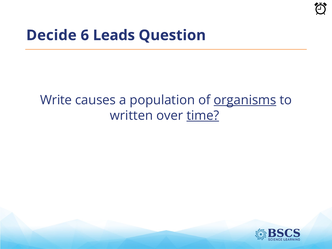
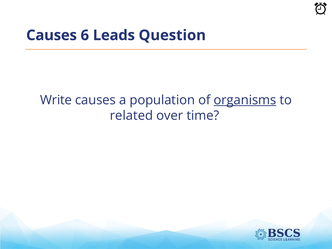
Decide: Decide -> Causes (51, 35)
written: written -> related (131, 116)
time underline: present -> none (203, 116)
